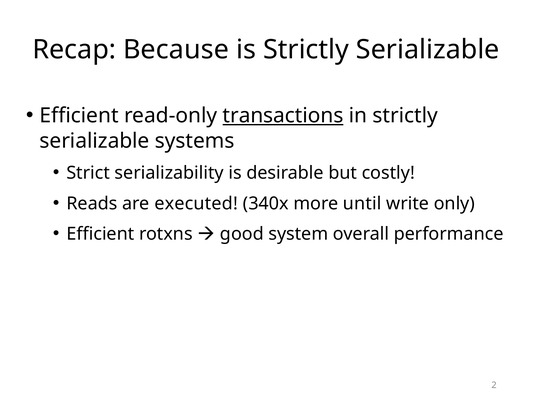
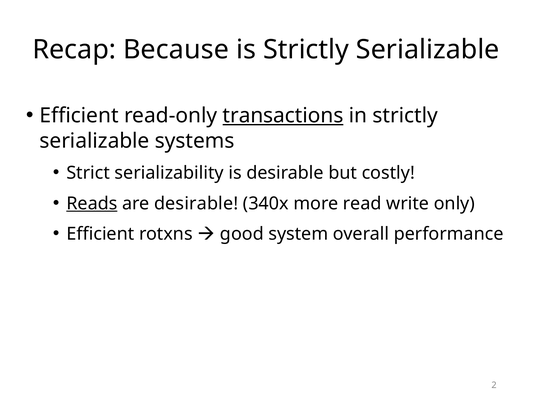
Reads underline: none -> present (92, 204)
are executed: executed -> desirable (196, 204)
until: until -> read (362, 204)
